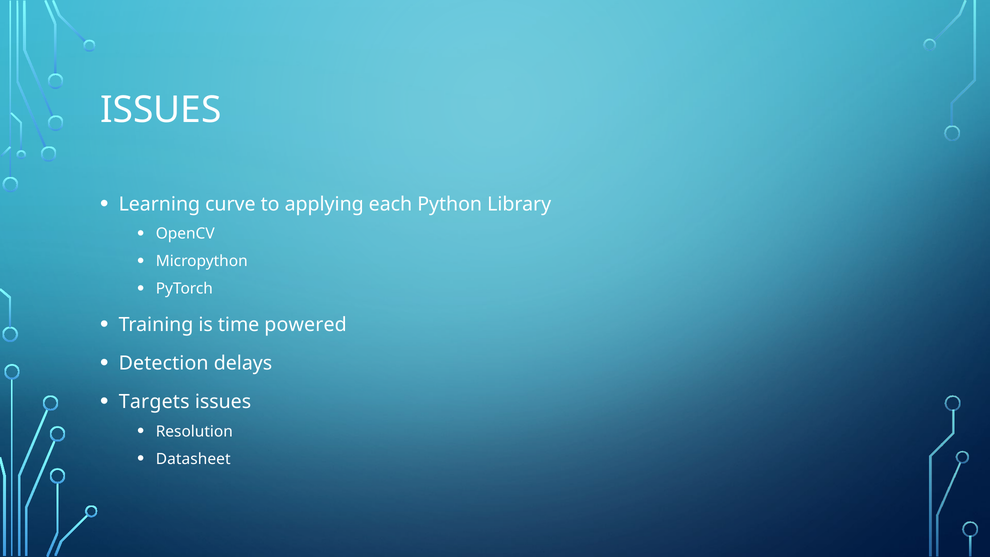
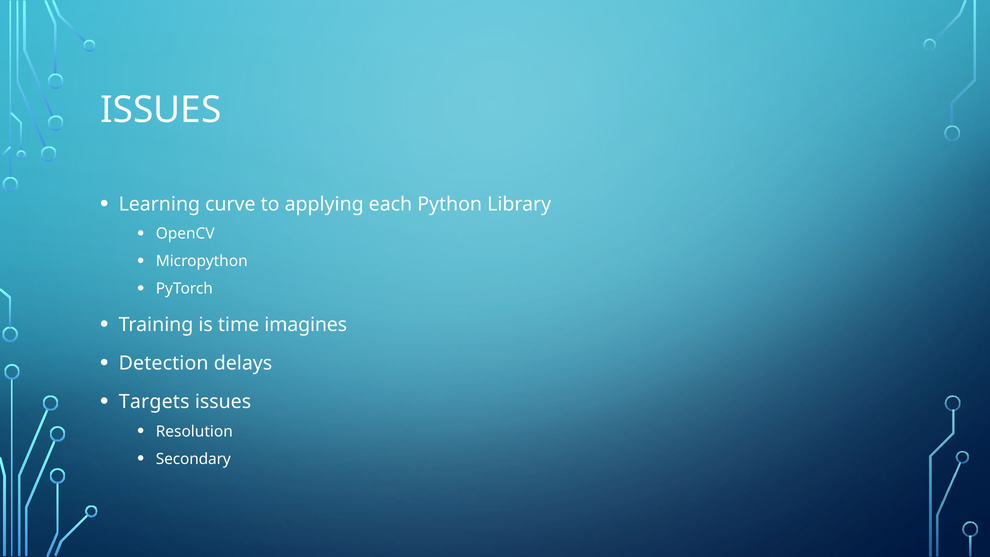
powered: powered -> imagines (306, 325)
Datasheet: Datasheet -> Secondary (193, 459)
